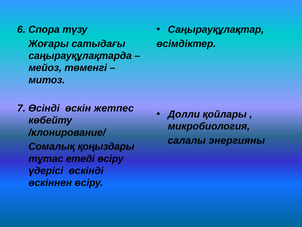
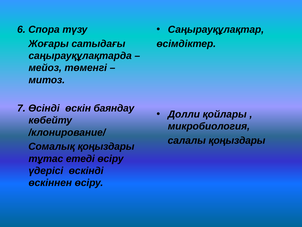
жетпес: жетпес -> баяндау (114, 108)
салалы энергияны: энергияны -> қоңыздары (237, 140)
